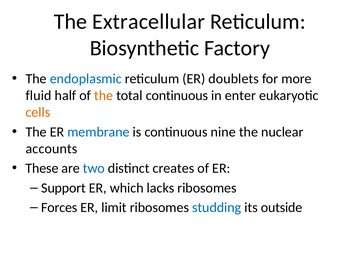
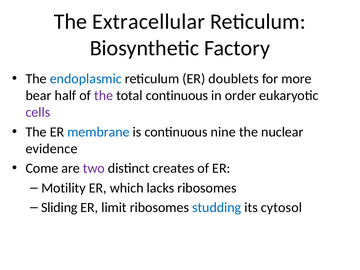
fluid: fluid -> bear (39, 95)
the colour: orange -> purple (104, 95)
enter: enter -> order (240, 95)
cells colour: orange -> purple (38, 112)
accounts: accounts -> evidence (51, 149)
These: These -> Come (42, 168)
two colour: blue -> purple (94, 168)
Support: Support -> Motility (63, 188)
Forces: Forces -> Sliding (59, 208)
outside: outside -> cytosol (281, 208)
